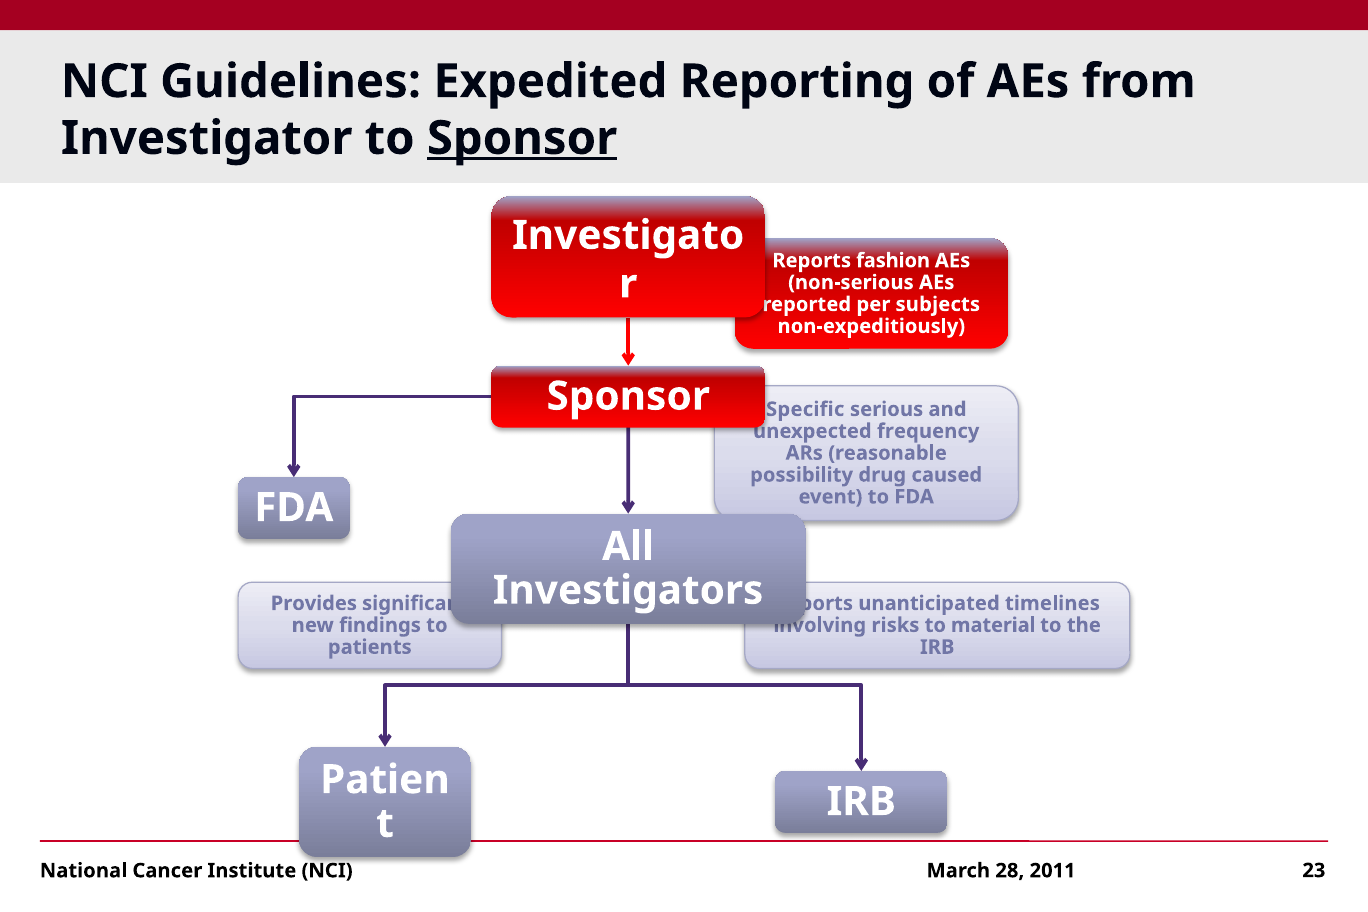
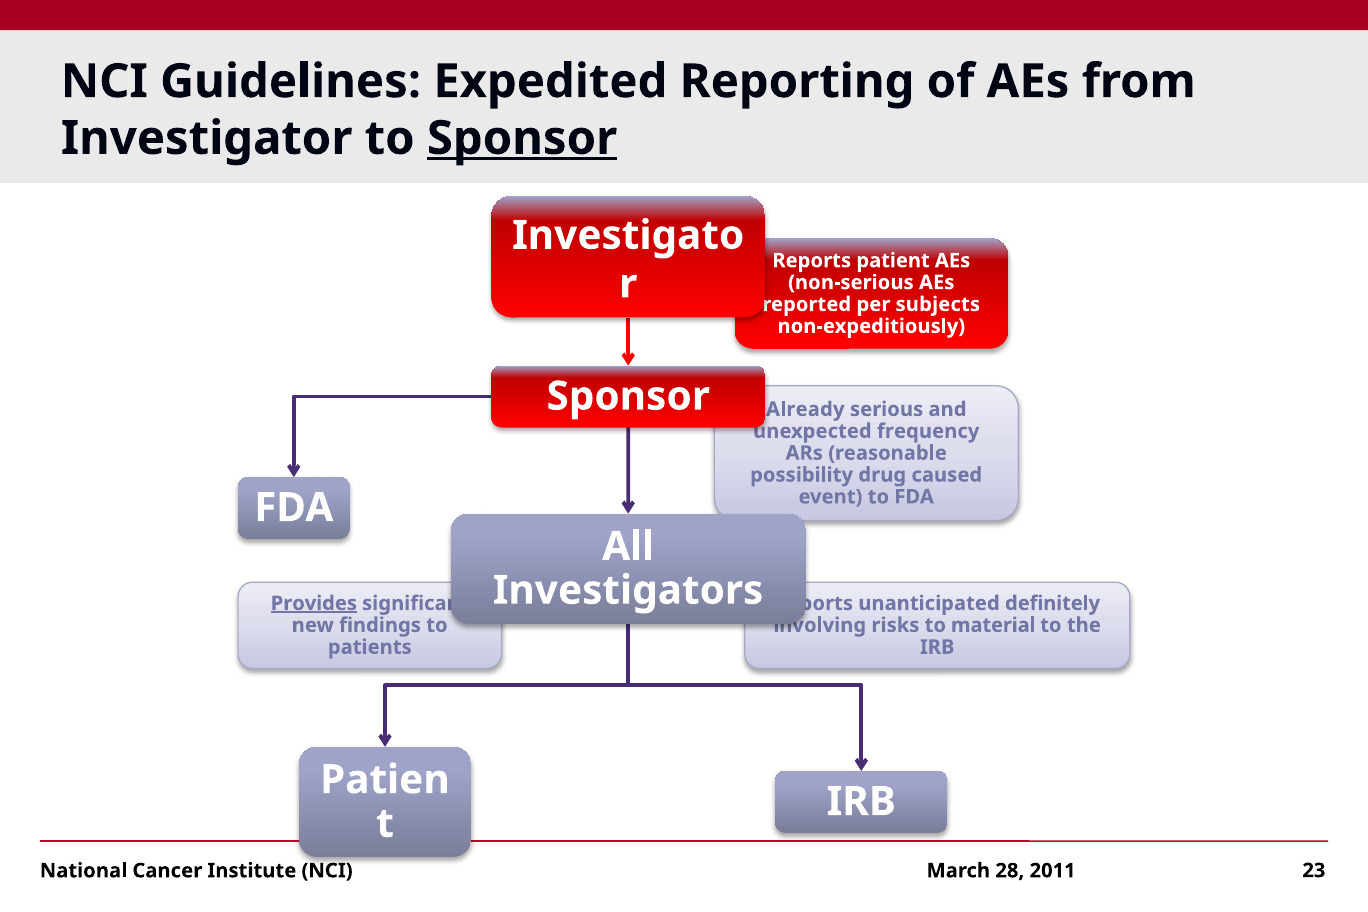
fashion: fashion -> patient (893, 261)
Specific: Specific -> Already (805, 409)
Provides underline: none -> present (314, 603)
timelines: timelines -> definitely (1053, 603)
